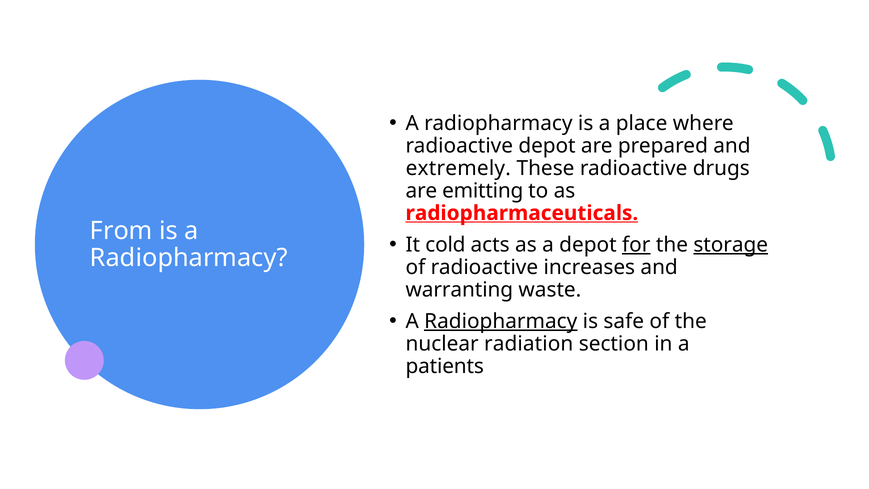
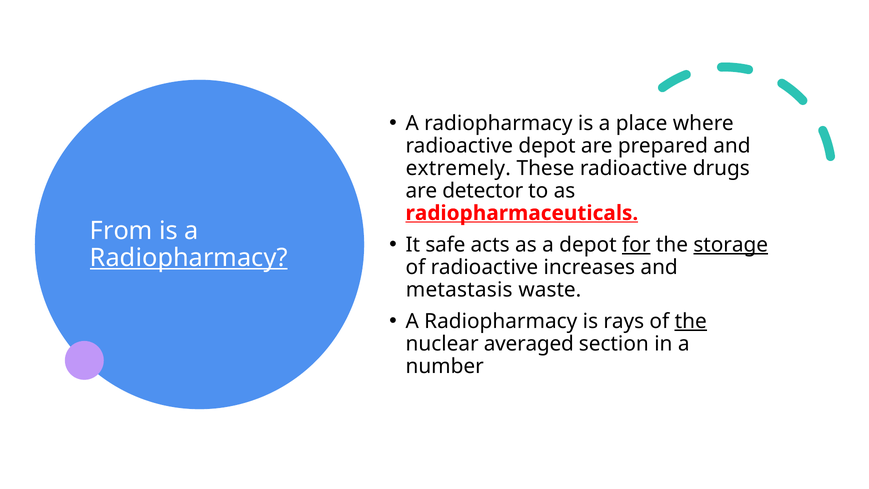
emitting: emitting -> detector (483, 191)
cold: cold -> safe (445, 245)
Radiopharmacy underline: none -> present (189, 258)
warranting: warranting -> metastasis (459, 290)
Radiopharmacy underline: present -> none (501, 321)
safe: safe -> rays (624, 321)
the underline: none -> present (691, 321)
radiation: radiation -> averaged (529, 344)
patients: patients -> number (445, 366)
